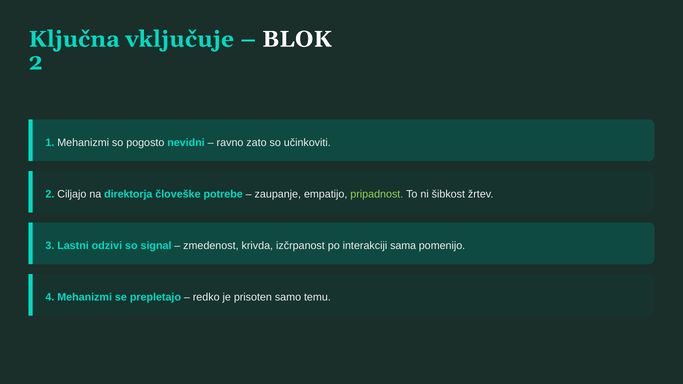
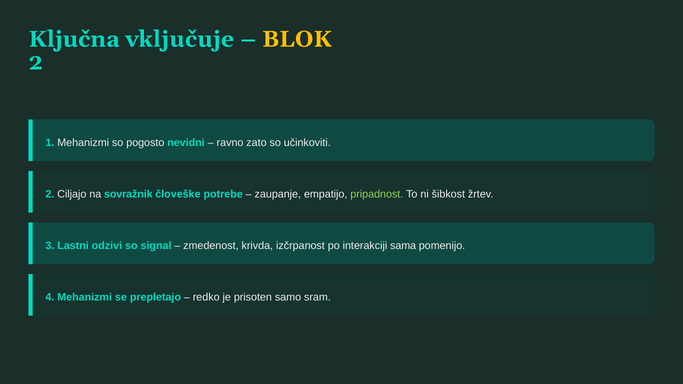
BLOK colour: white -> yellow (297, 39)
direktorja: direktorja -> sovražnik (128, 194)
temu: temu -> sram (317, 297)
